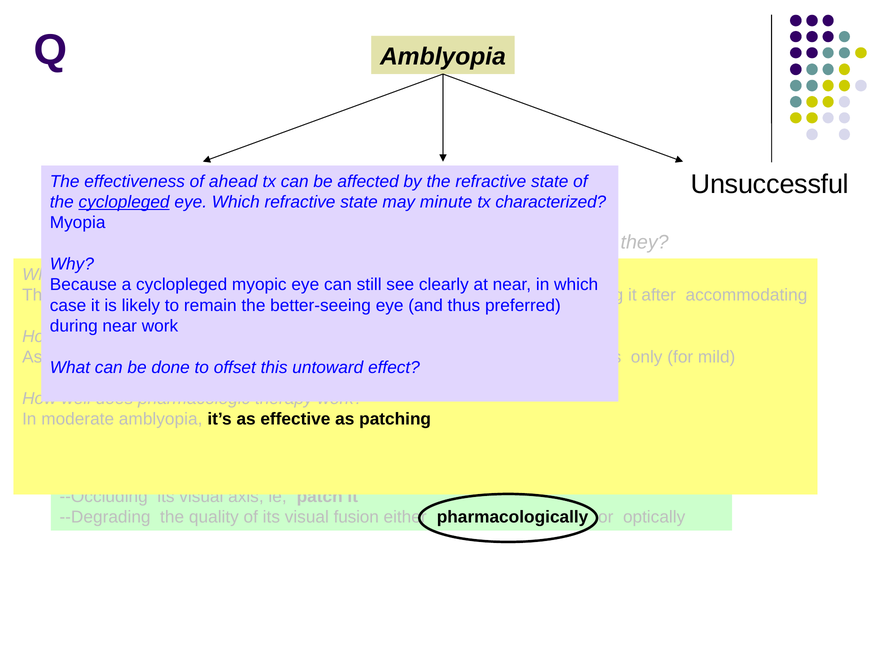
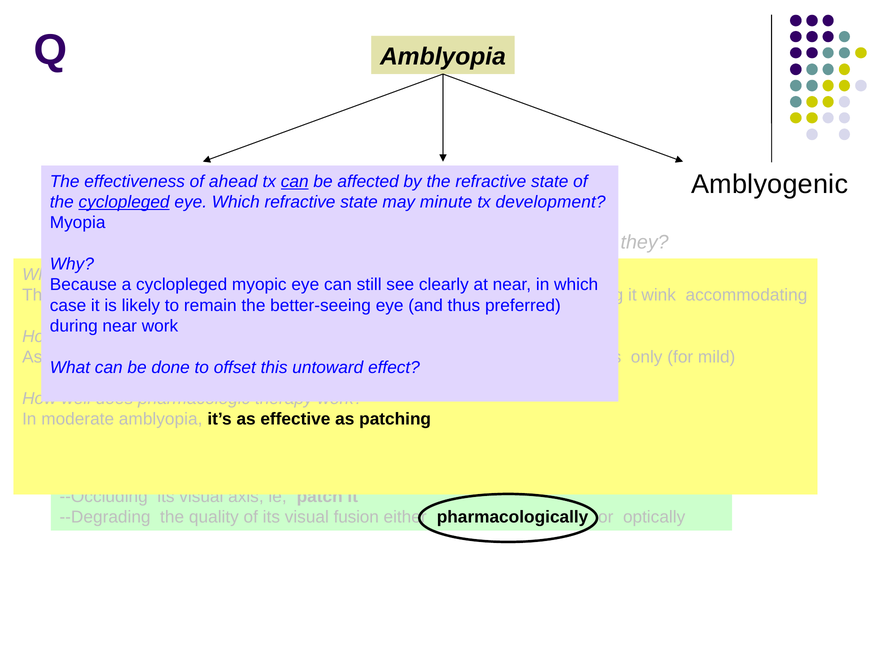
Unsuccessful: Unsuccessful -> Amblyogenic (770, 184)
can underline: none -> present (295, 182)
characterized: characterized -> development (551, 202)
after: after -> wink (659, 295)
